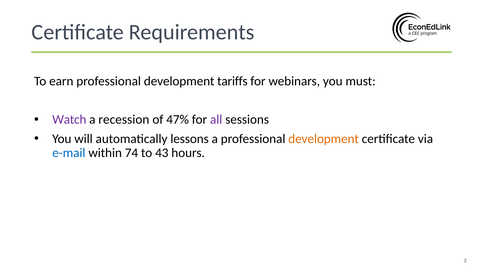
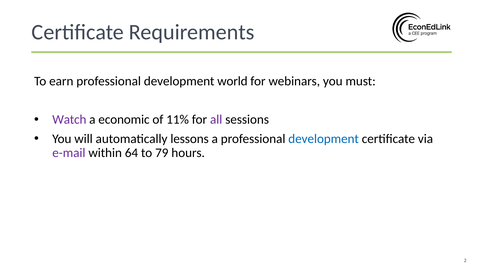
tariffs: tariffs -> world (232, 81)
recession: recession -> economic (124, 119)
47%: 47% -> 11% (178, 119)
development colour: orange -> blue (324, 139)
e-mail colour: blue -> purple (69, 153)
74: 74 -> 64 (131, 153)
43: 43 -> 79 (162, 153)
